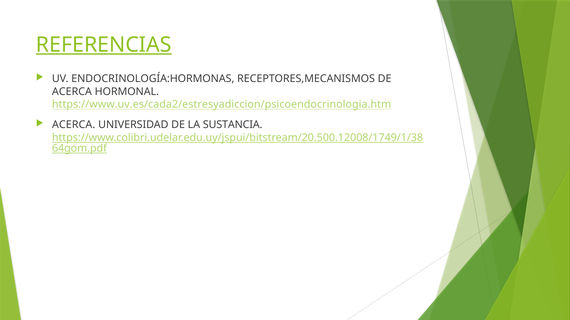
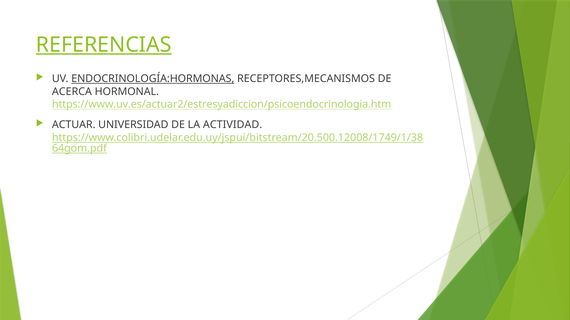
ENDOCRINOLOGÍA:HORMONAS underline: none -> present (153, 79)
https://www.uv.es/cada2/estresyadiccion/psicoendocrinologia.htm: https://www.uv.es/cada2/estresyadiccion/psicoendocrinologia.htm -> https://www.uv.es/actuar2/estresyadiccion/psicoendocrinologia.htm (222, 105)
ACERCA: ACERCA -> ACTUAR (74, 125)
SUSTANCIA: SUSTANCIA -> ACTIVIDAD (233, 125)
